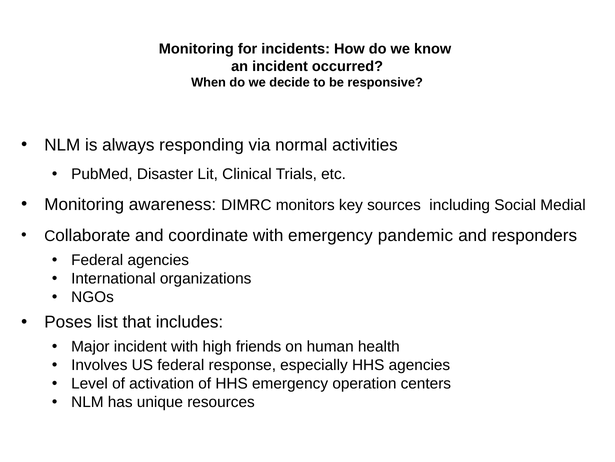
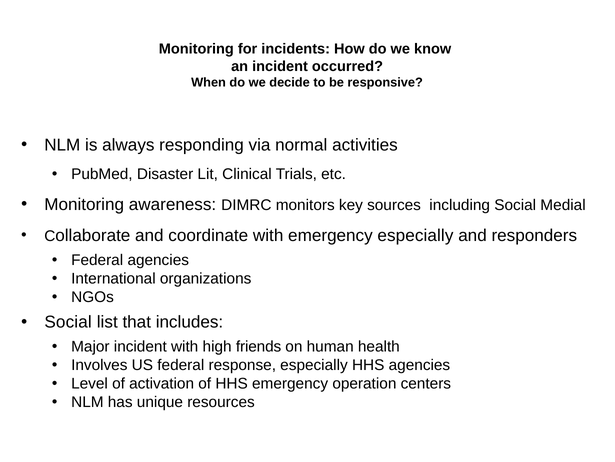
emergency pandemic: pandemic -> especially (415, 235)
Poses: Poses -> Social (68, 322)
